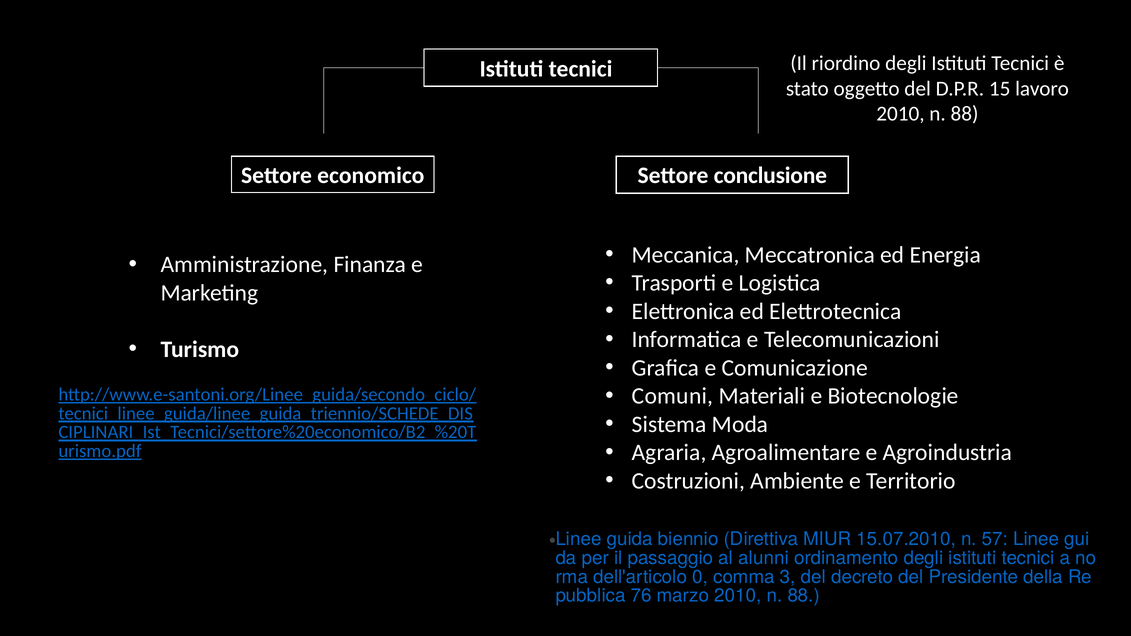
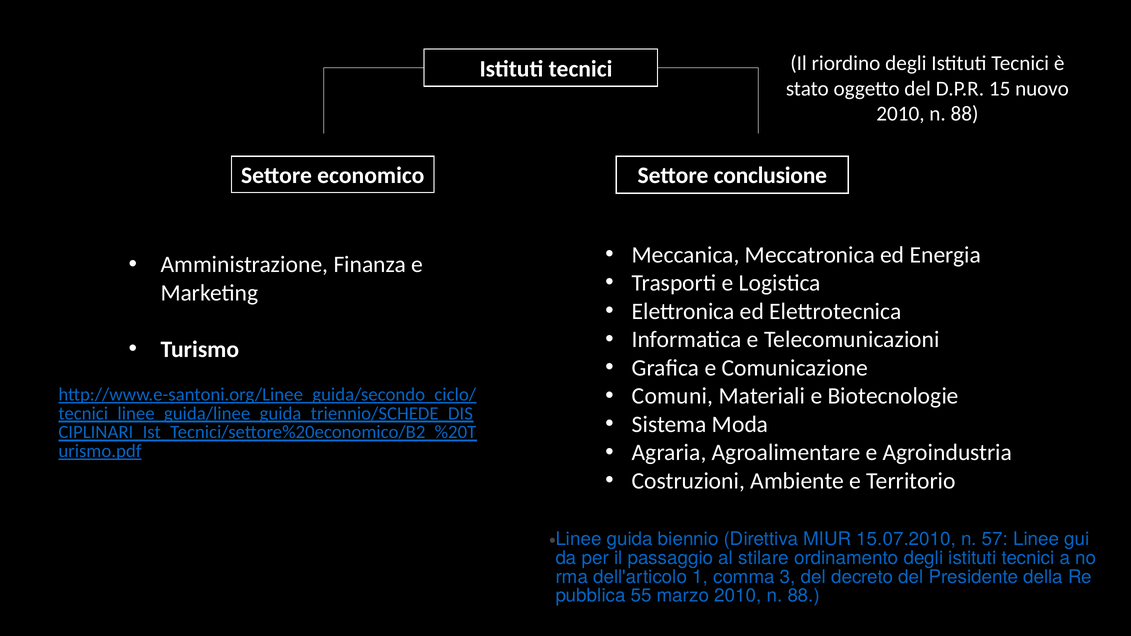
lavoro: lavoro -> nuovo (1042, 89)
alunni: alunni -> stilare (764, 558)
0: 0 -> 1 (700, 577)
76: 76 -> 55 (641, 596)
